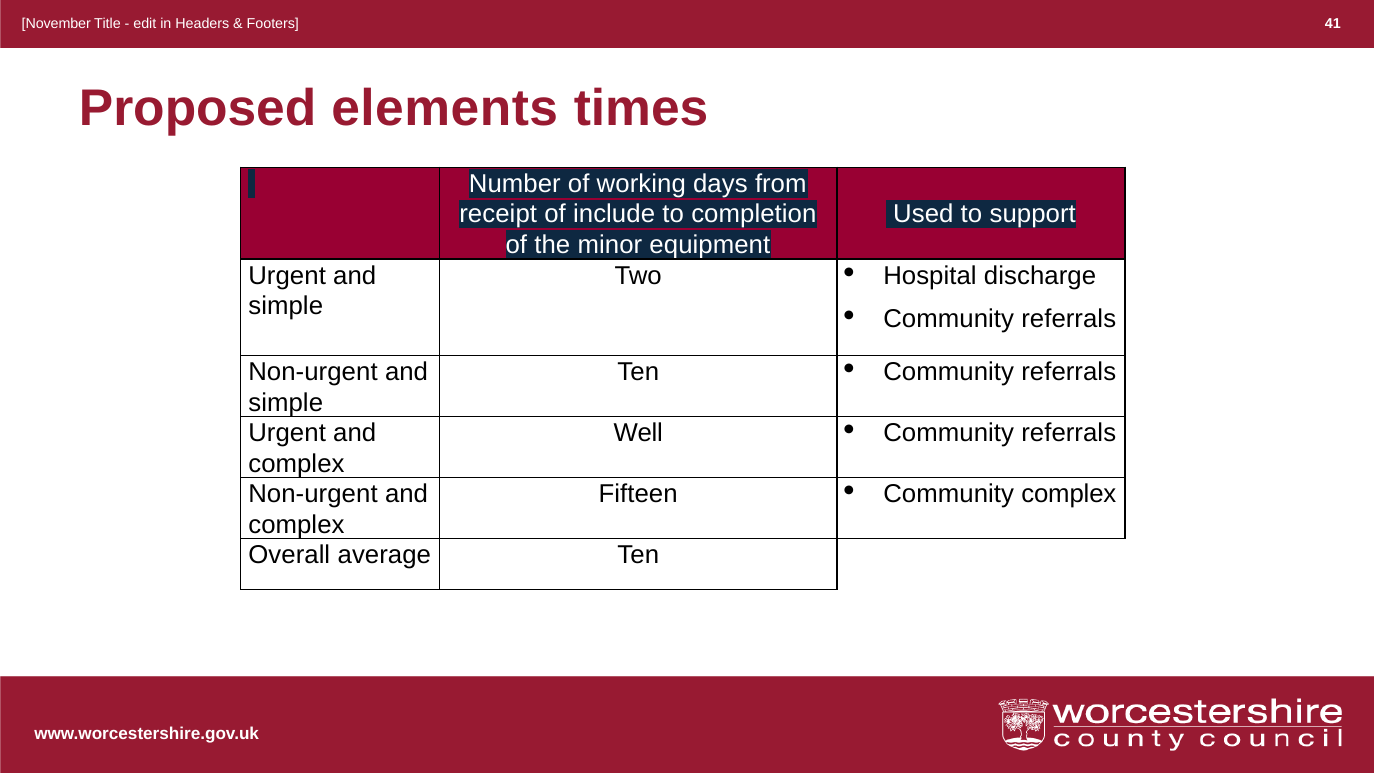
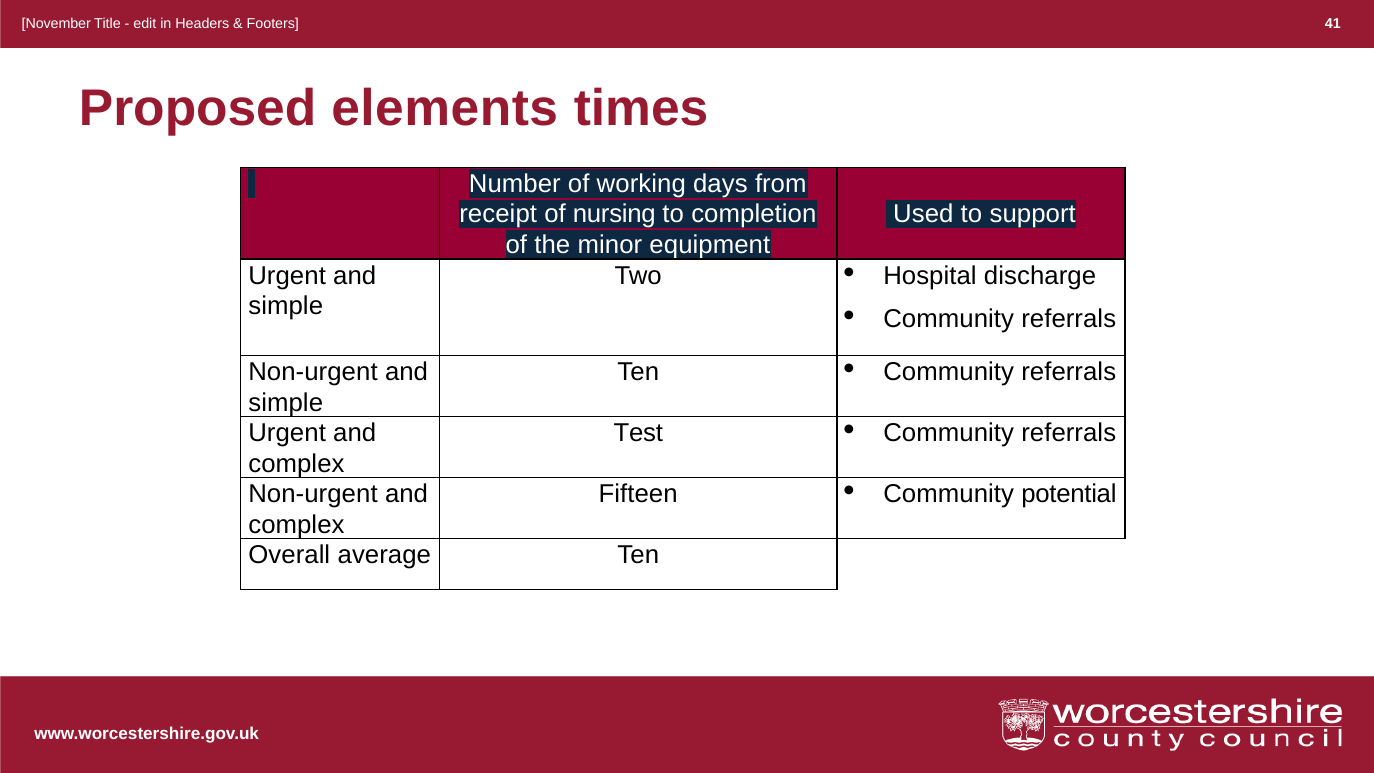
include: include -> nursing (614, 214)
Well: Well -> Test (638, 433)
Community complex: complex -> potential (1069, 494)
